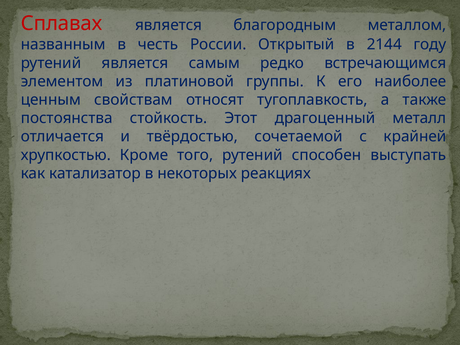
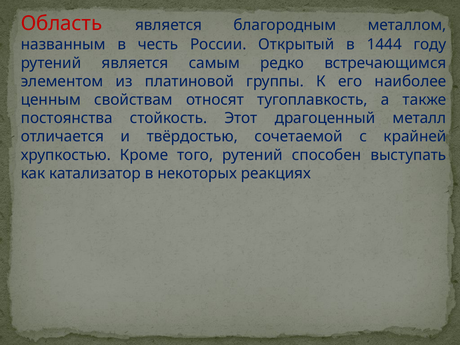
Сплавах: Сплавах -> Область (61, 23)
2144: 2144 -> 1444 (384, 45)
